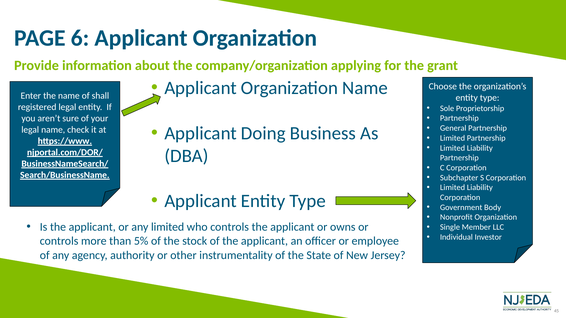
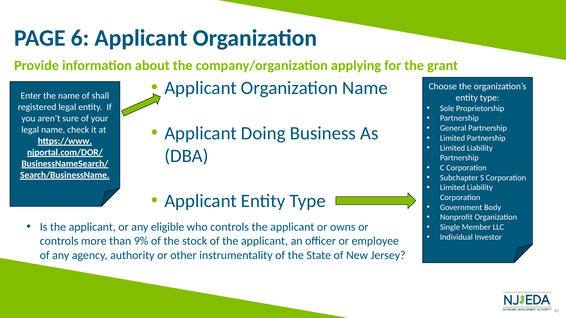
any limited: limited -> eligible (168, 227)
5%: 5% -> 9% (141, 241)
